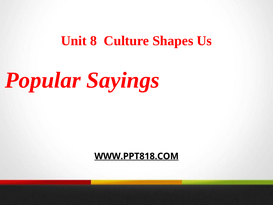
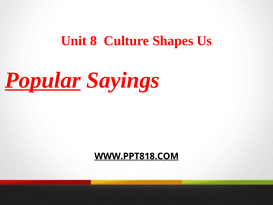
Popular underline: none -> present (43, 80)
